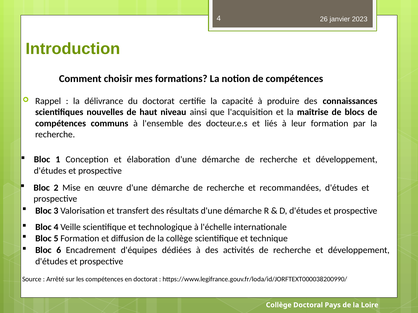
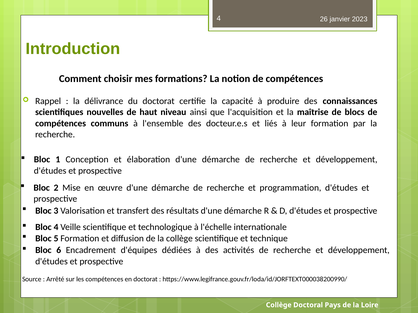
recommandées: recommandées -> programmation (290, 188)
